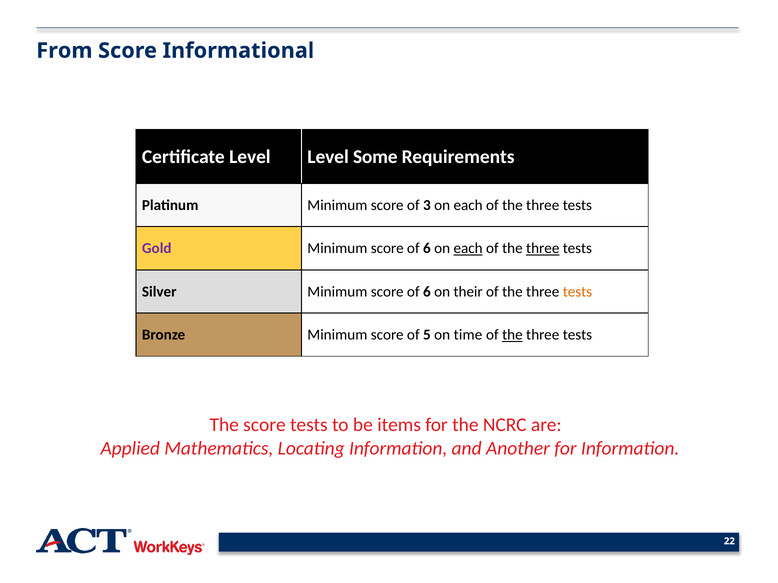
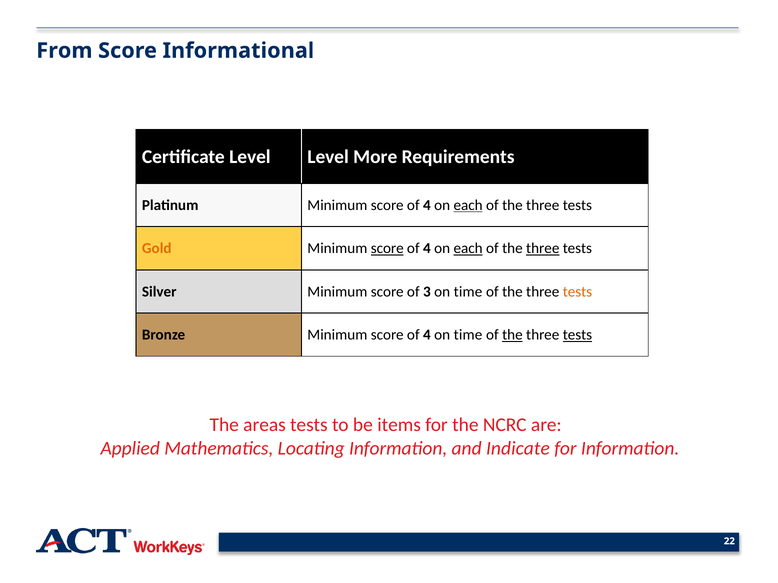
Some: Some -> More (375, 157)
3: 3 -> 4 (427, 205)
each underline: none -> present (468, 205)
Gold colour: purple -> orange (157, 249)
score underline: none -> present (387, 249)
6: 6 -> 4 (427, 249)
6: 6 -> 3 (427, 292)
their: their -> time (468, 292)
5: 5 -> 4 (427, 335)
tests underline: none -> present (577, 335)
The score: score -> areas (265, 425)
Another: Another -> Indicate (518, 449)
